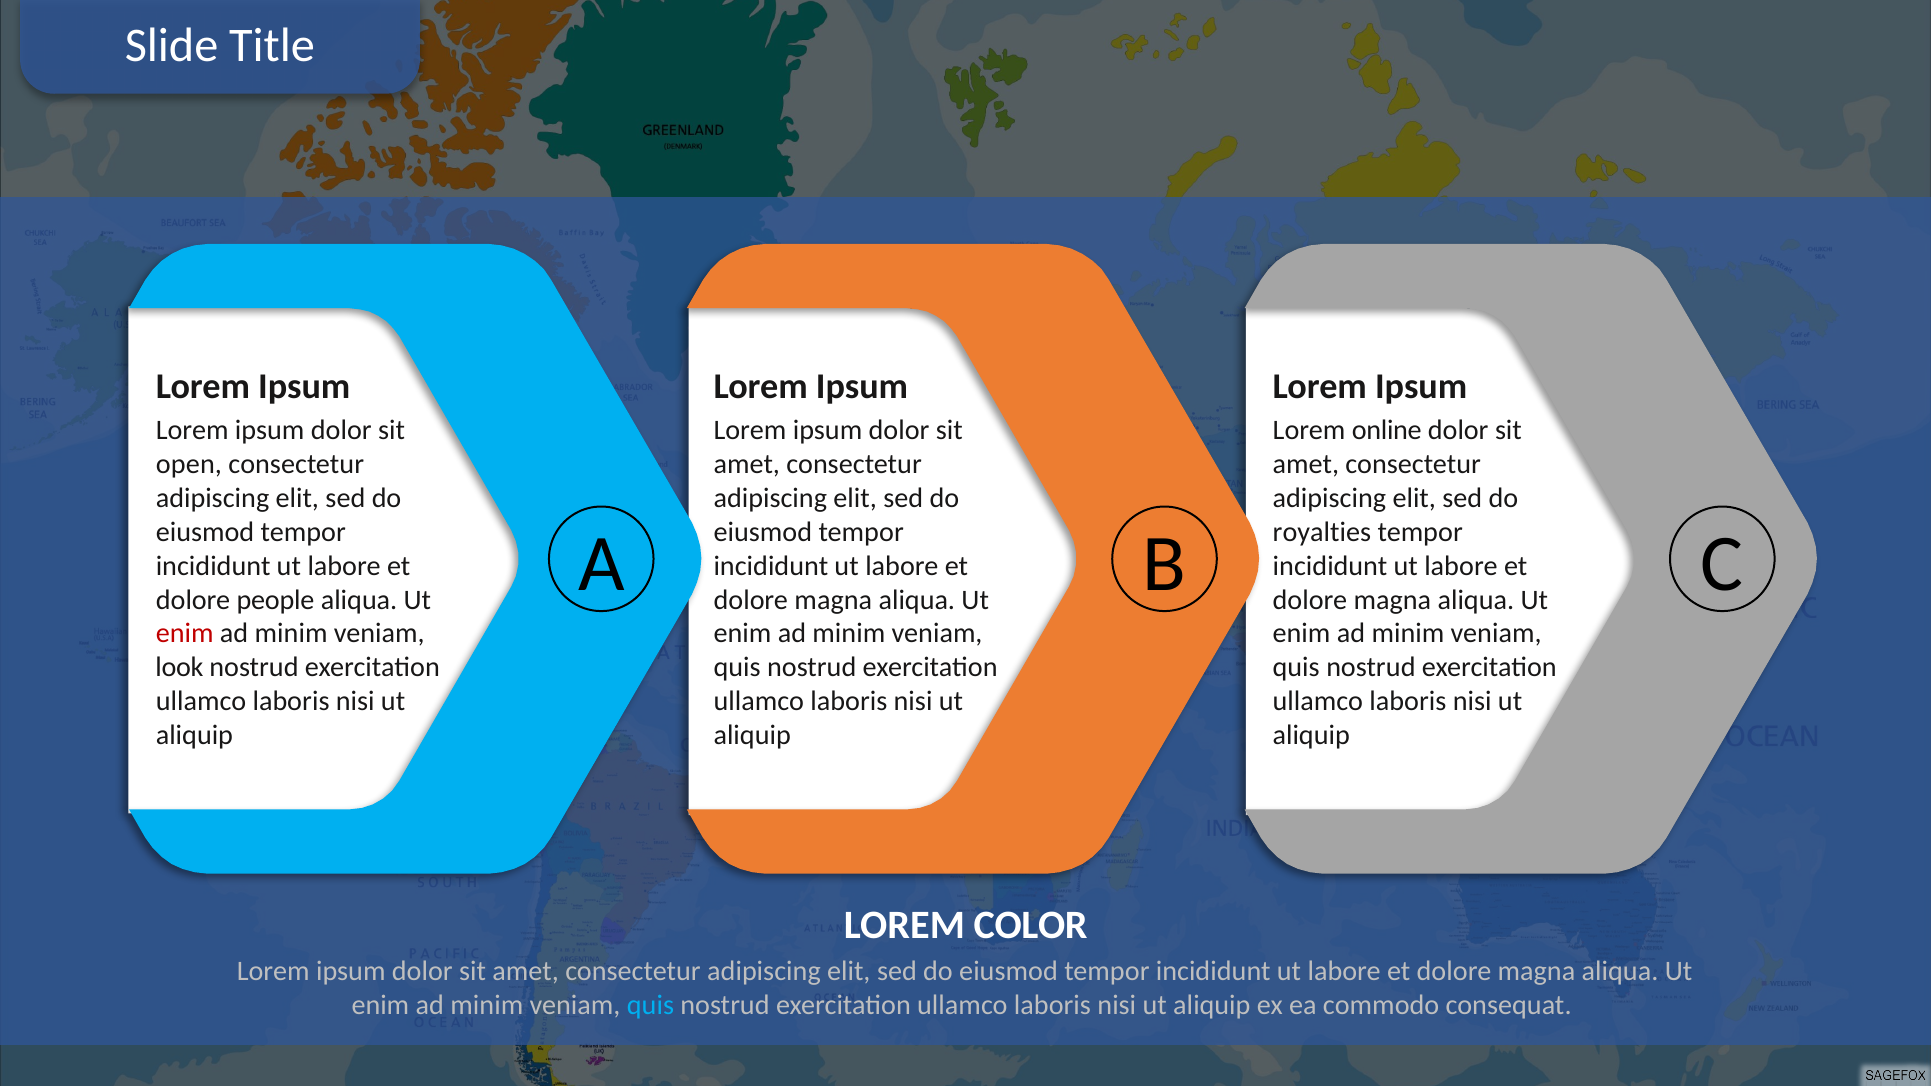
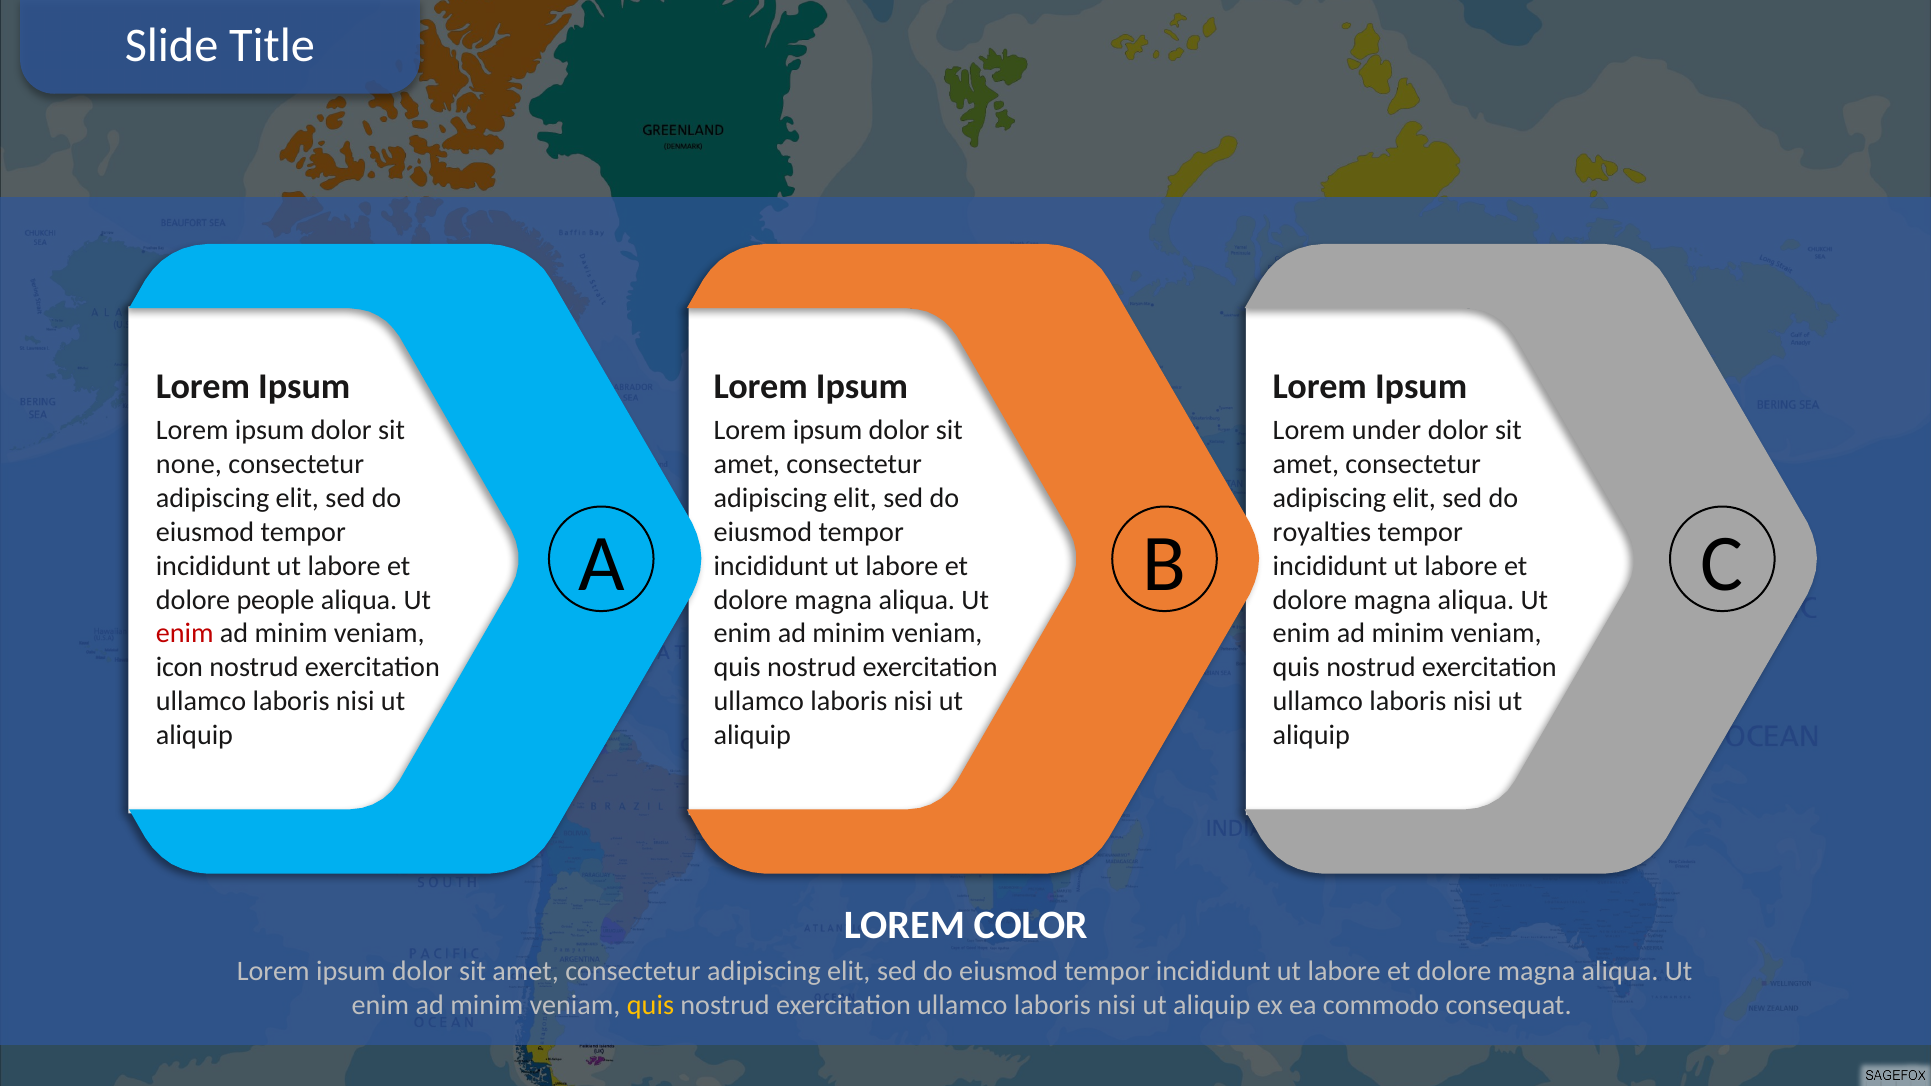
online: online -> under (1386, 431)
open: open -> none (189, 465)
look: look -> icon (179, 667)
quis colour: light blue -> yellow (650, 1005)
